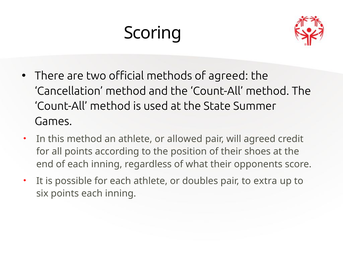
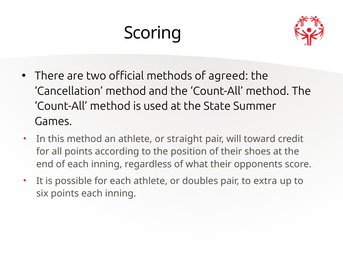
allowed: allowed -> straight (185, 139)
will agreed: agreed -> toward (260, 139)
